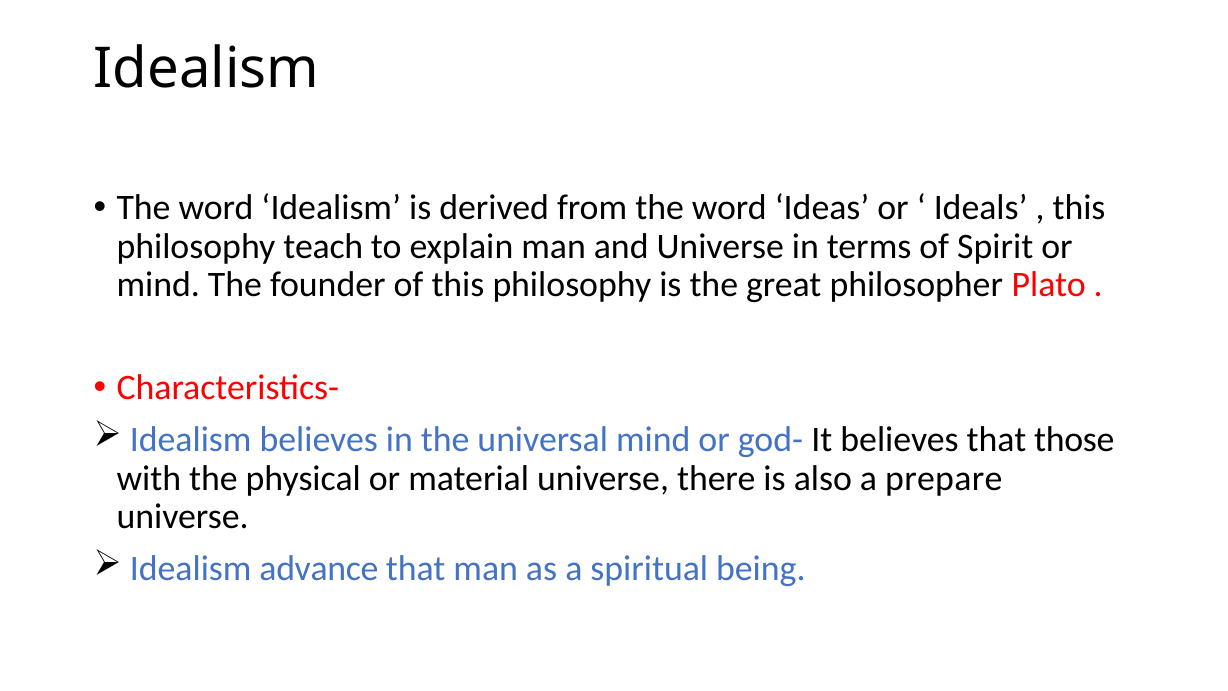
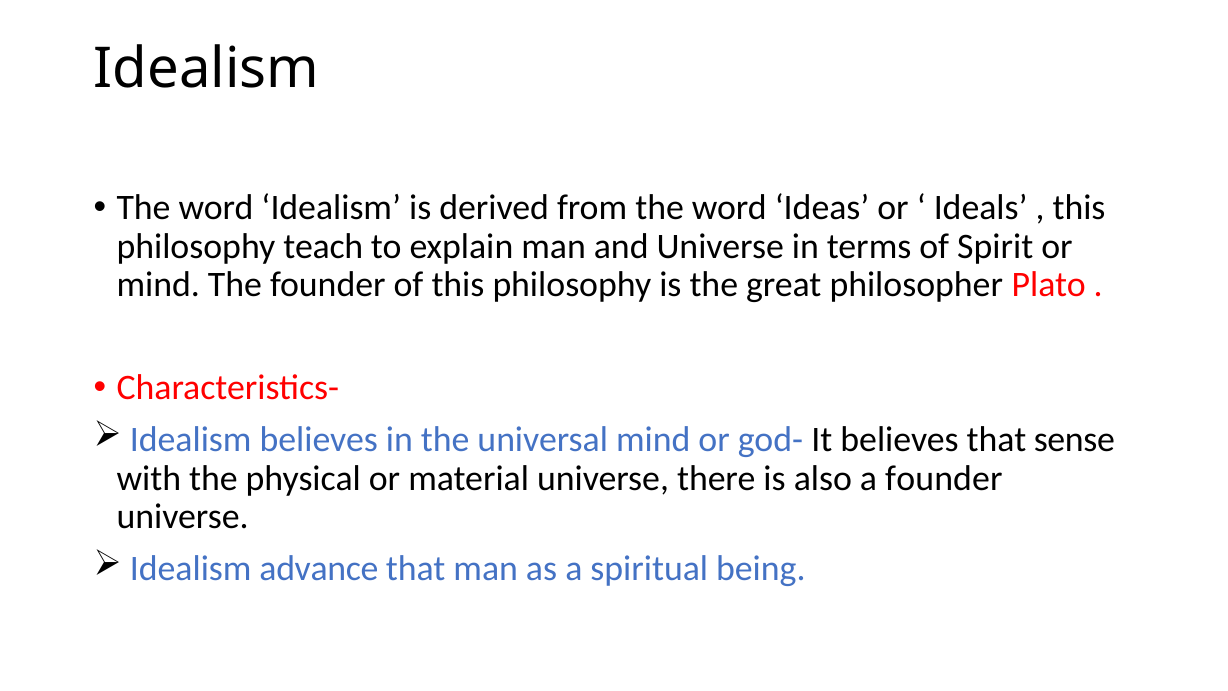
those: those -> sense (1074, 439)
a prepare: prepare -> founder (944, 478)
